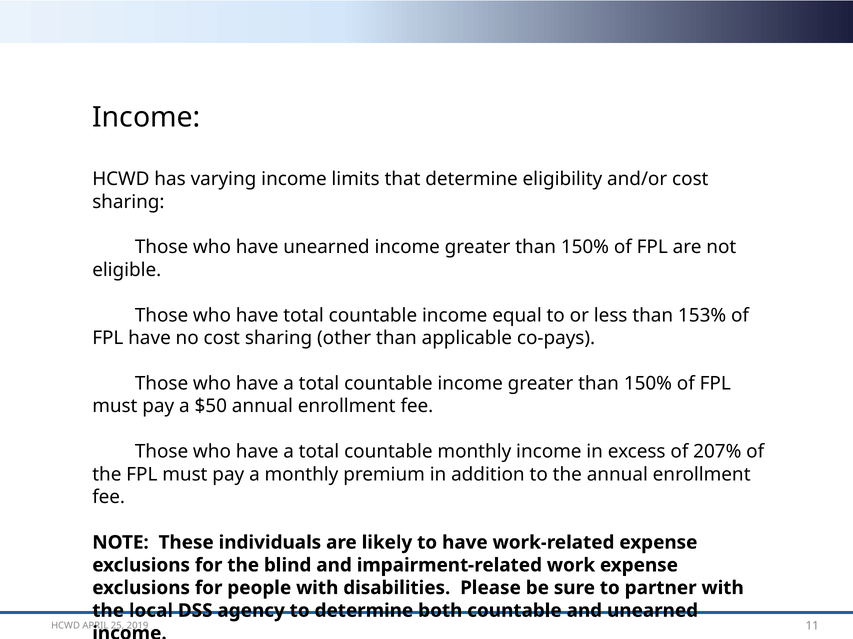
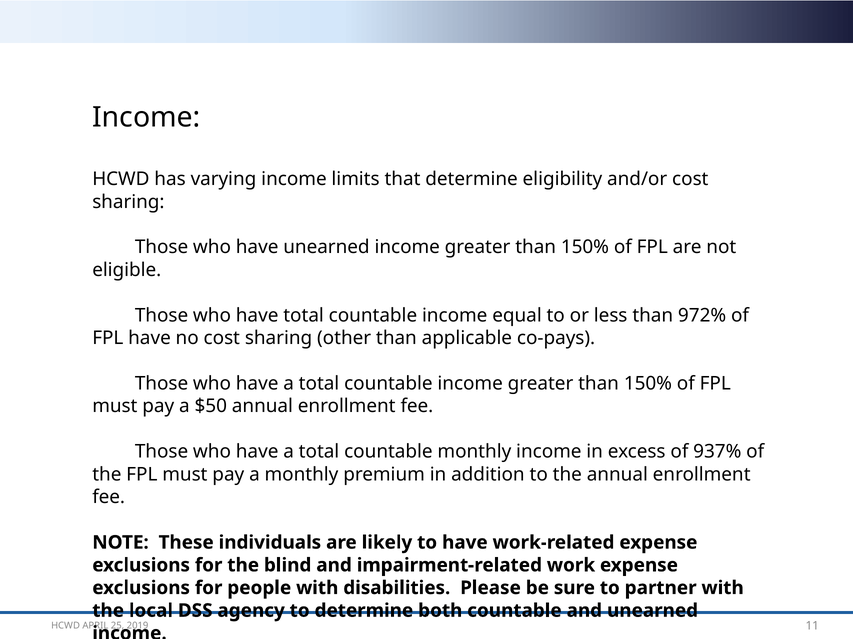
153%: 153% -> 972% (702, 316)
207%: 207% -> 937% (717, 452)
